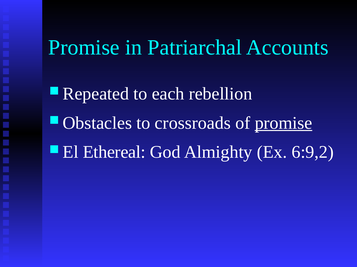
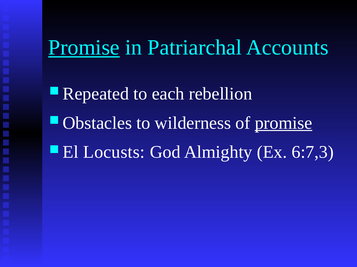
Promise underline: none -> present (84, 48)
crossroads: crossroads -> wilderness (193, 123)
Ethereal: Ethereal -> Locusts (114, 153)
6:9,2: 6:9,2 -> 6:7,3 (313, 153)
